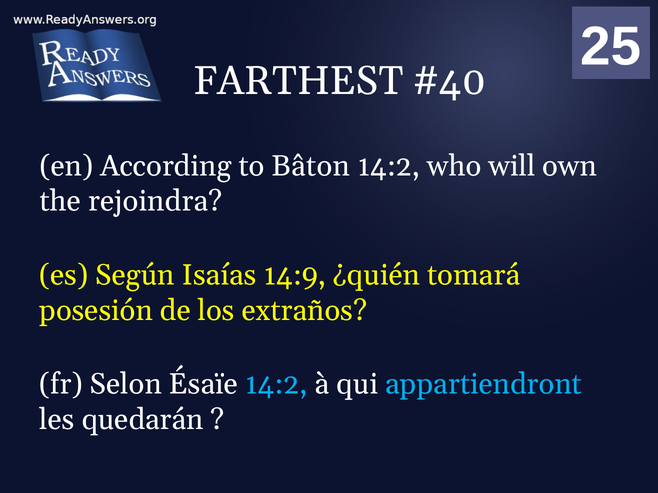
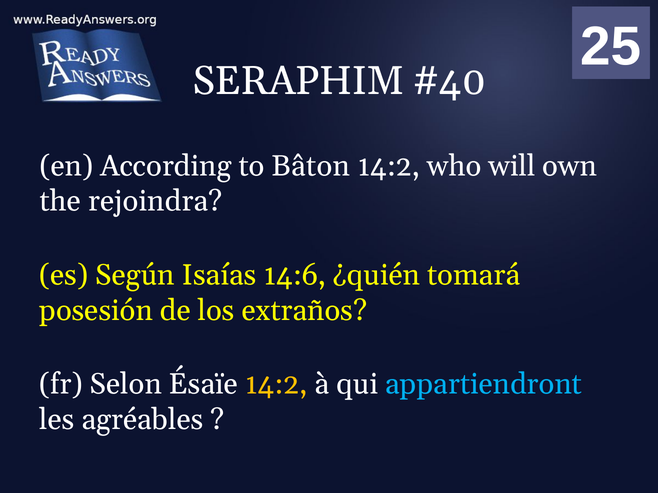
FARTHEST: FARTHEST -> SERAPHIM (298, 81)
14:9: 14:9 -> 14:6 (295, 276)
14:2 colour: light blue -> yellow (276, 385)
quedarán: quedarán -> agréables (142, 420)
